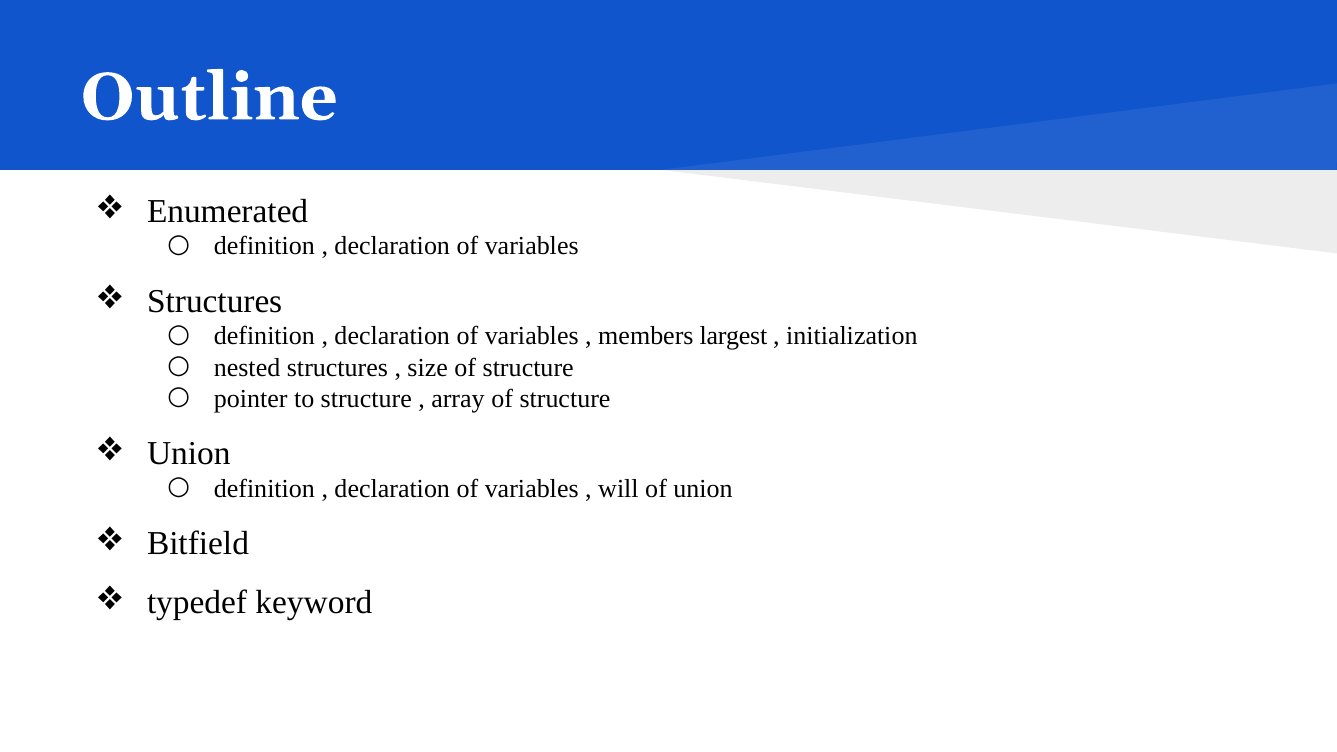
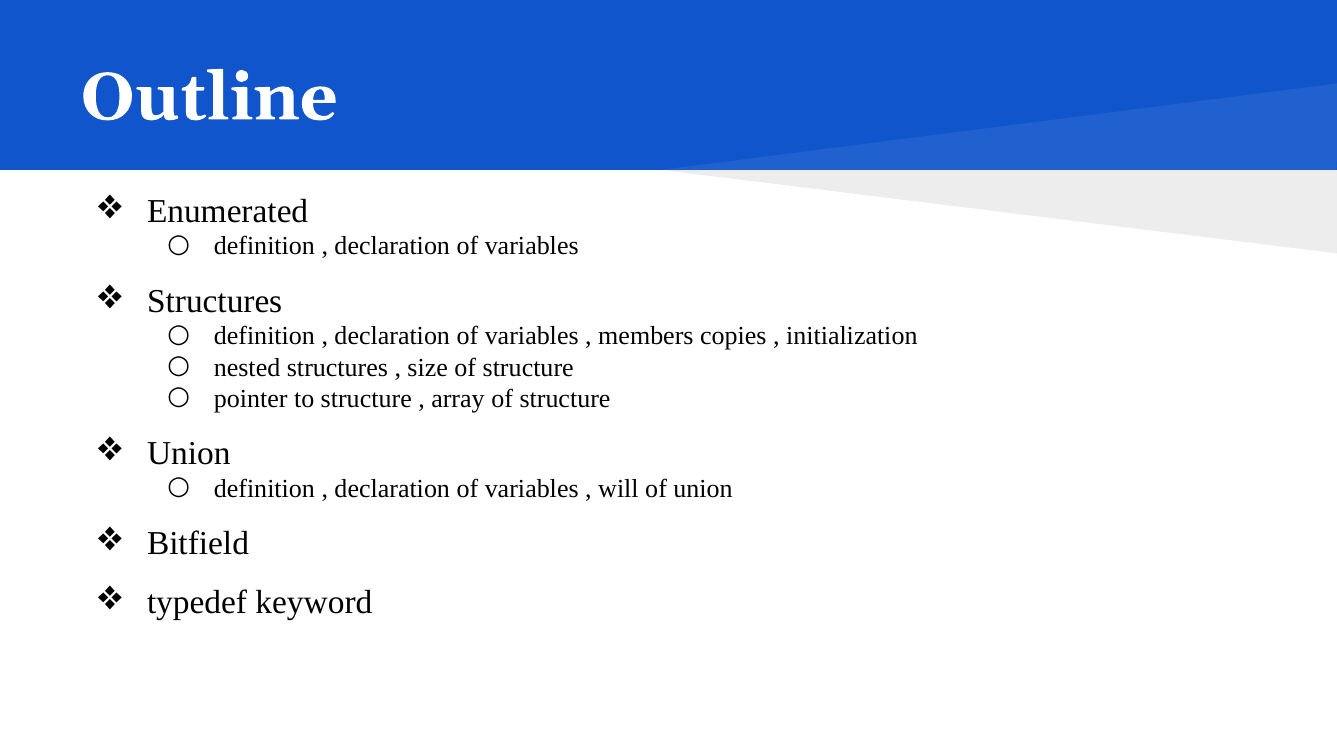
largest: largest -> copies (733, 336)
